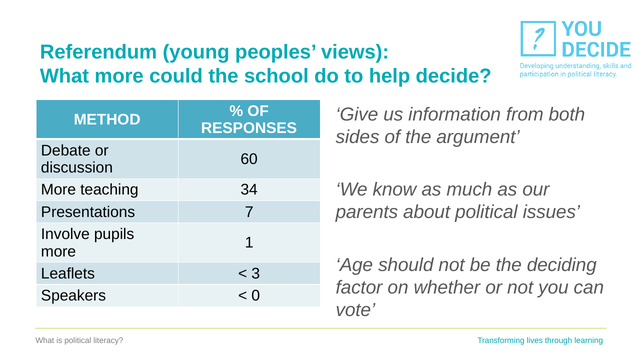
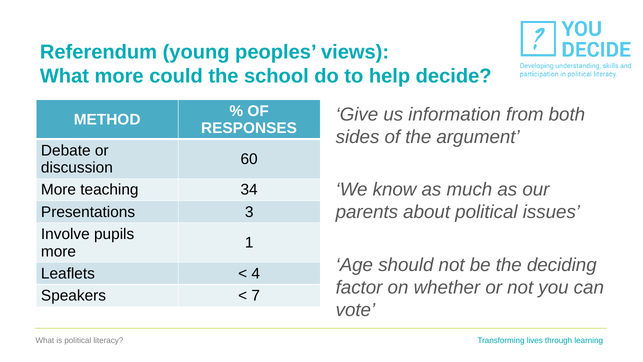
7: 7 -> 3 (249, 212)
3: 3 -> 4 (256, 273)
0: 0 -> 7 (256, 296)
